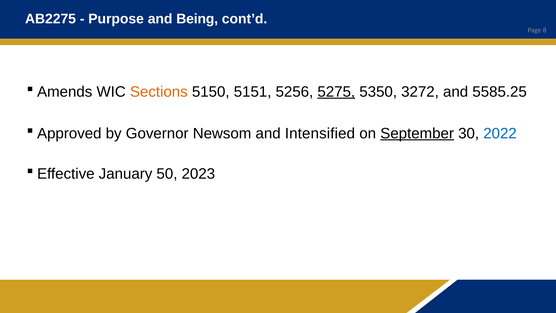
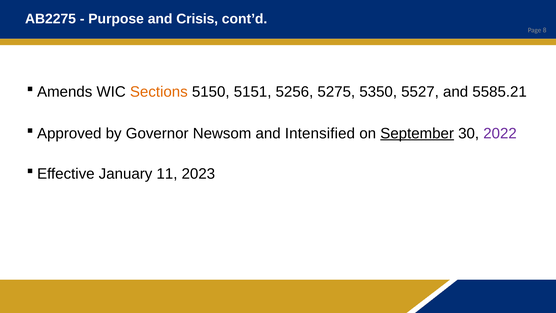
Being: Being -> Crisis (197, 19)
5275 underline: present -> none (336, 92)
3272: 3272 -> 5527 (420, 92)
5585.25: 5585.25 -> 5585.21 (500, 92)
2022 colour: blue -> purple (500, 133)
50: 50 -> 11 (167, 174)
